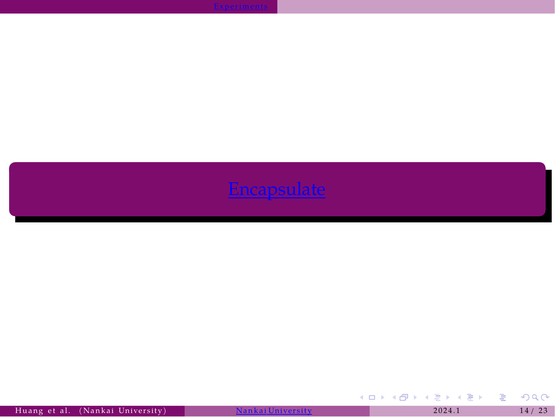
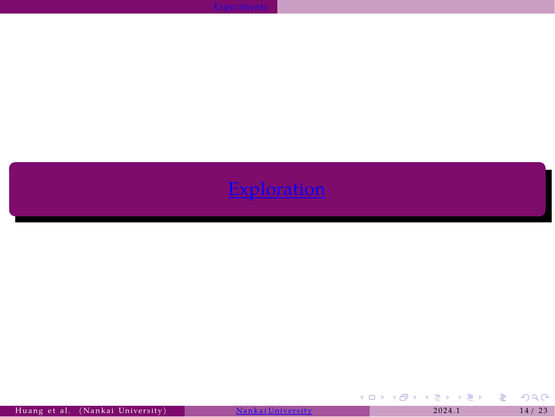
Encapsulate: Encapsulate -> Exploration (277, 189)
